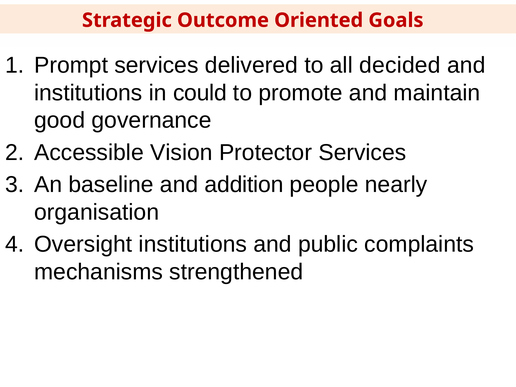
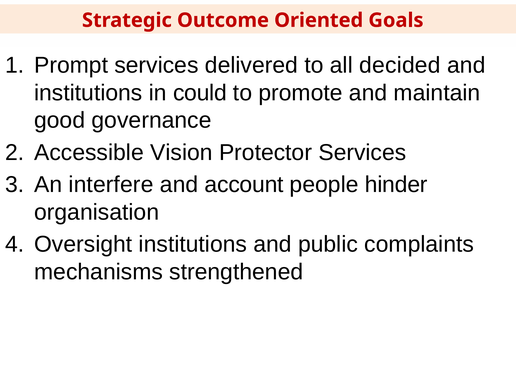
baseline: baseline -> interfere (111, 185)
addition: addition -> account (244, 185)
nearly: nearly -> hinder (396, 185)
